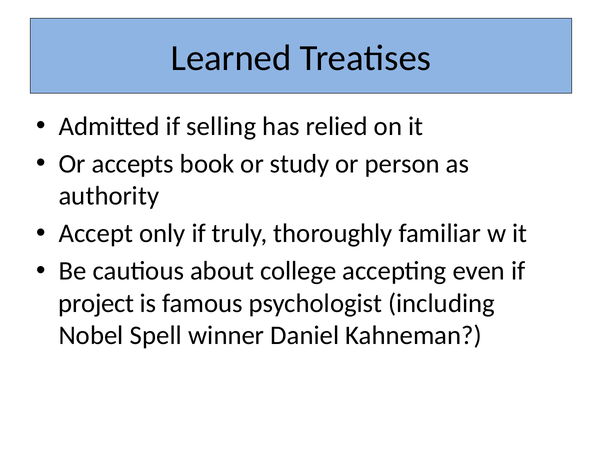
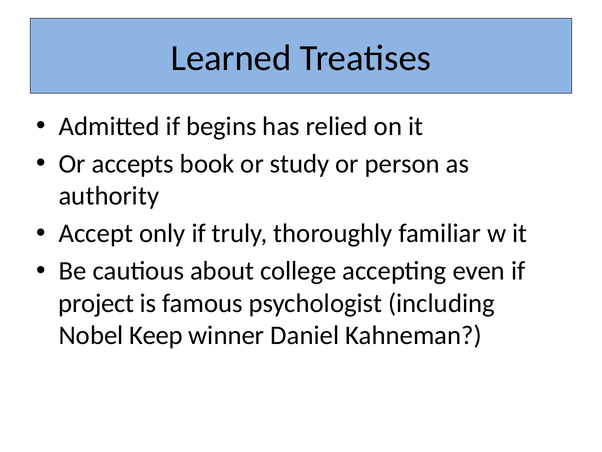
selling: selling -> begins (221, 126)
Spell: Spell -> Keep (156, 335)
